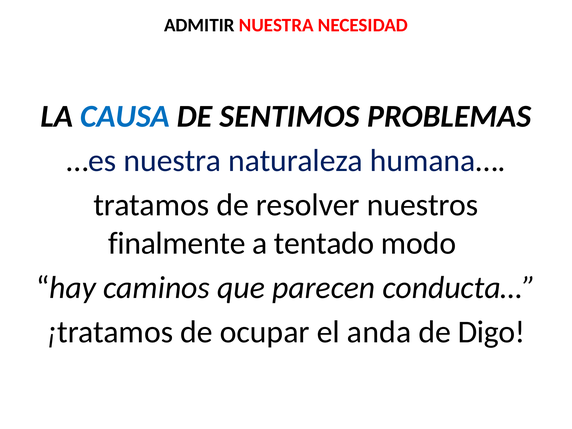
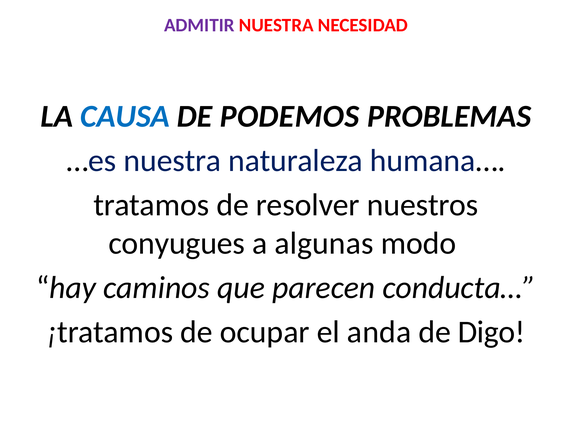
ADMITIR colour: black -> purple (199, 25)
SENTIMOS: SENTIMOS -> PODEMOS (290, 116)
finalmente: finalmente -> conyugues (177, 243)
tentado: tentado -> algunas (324, 243)
